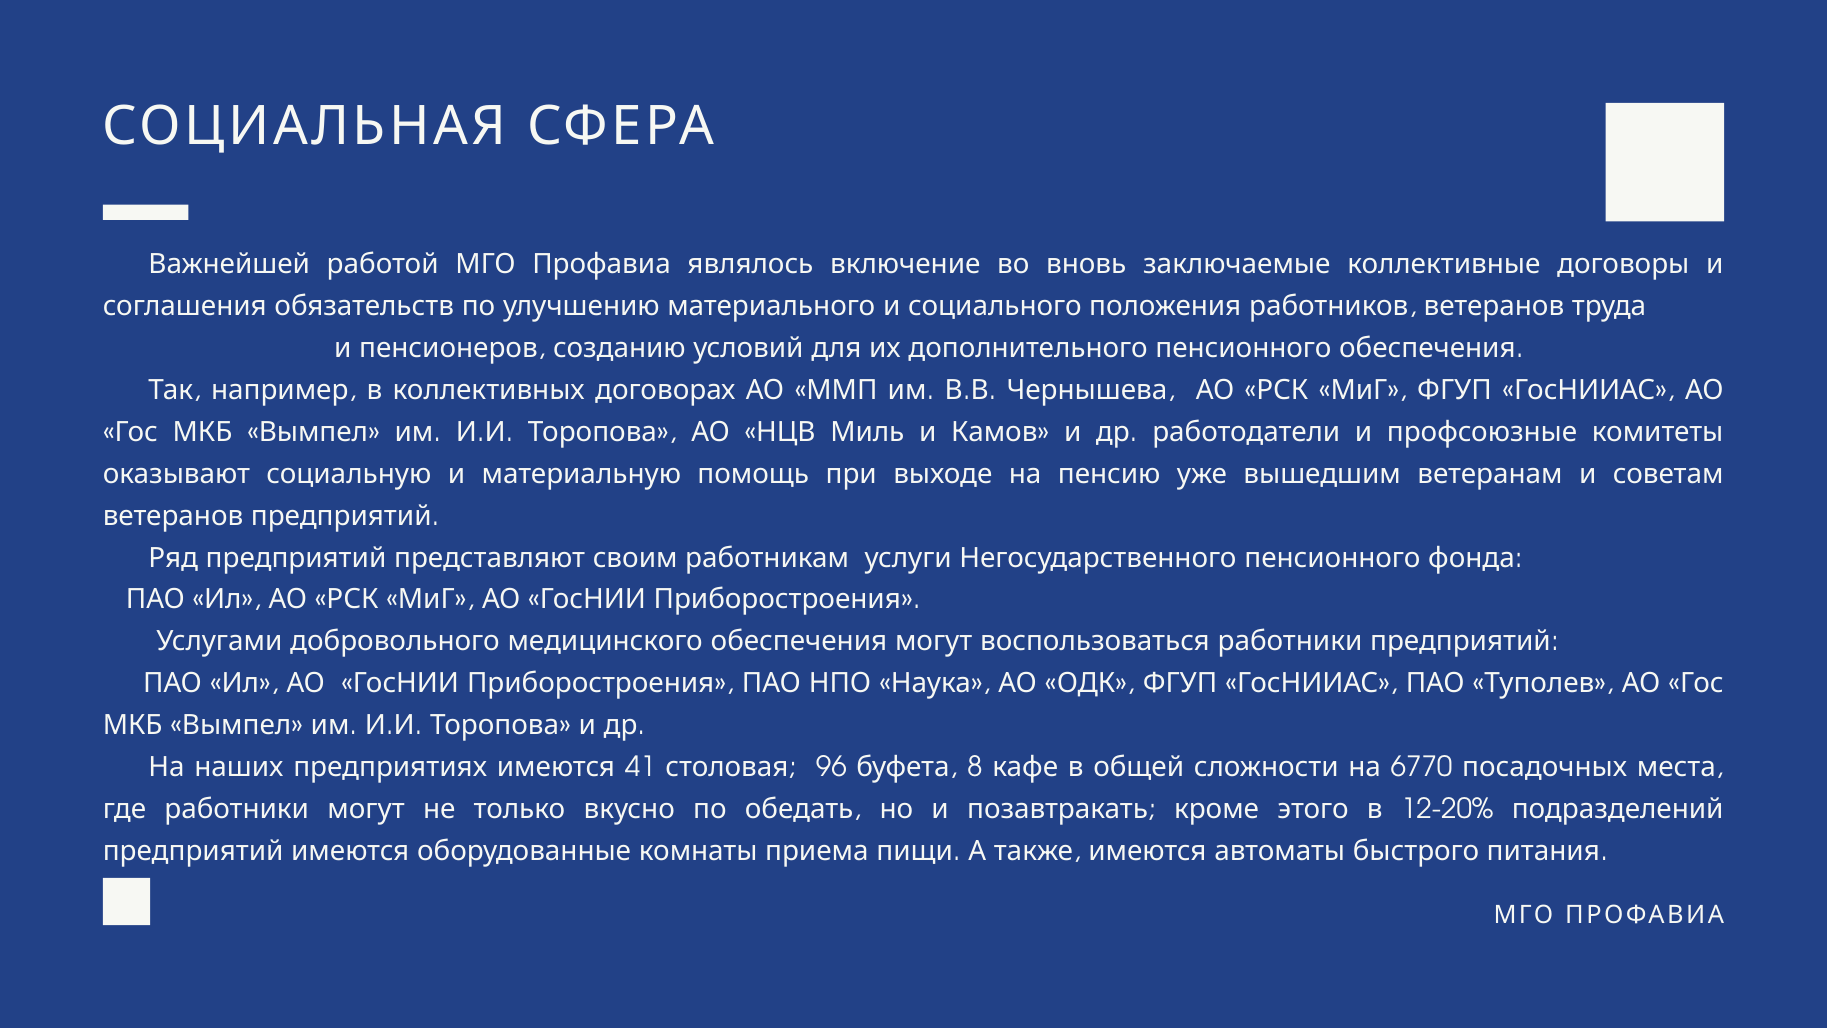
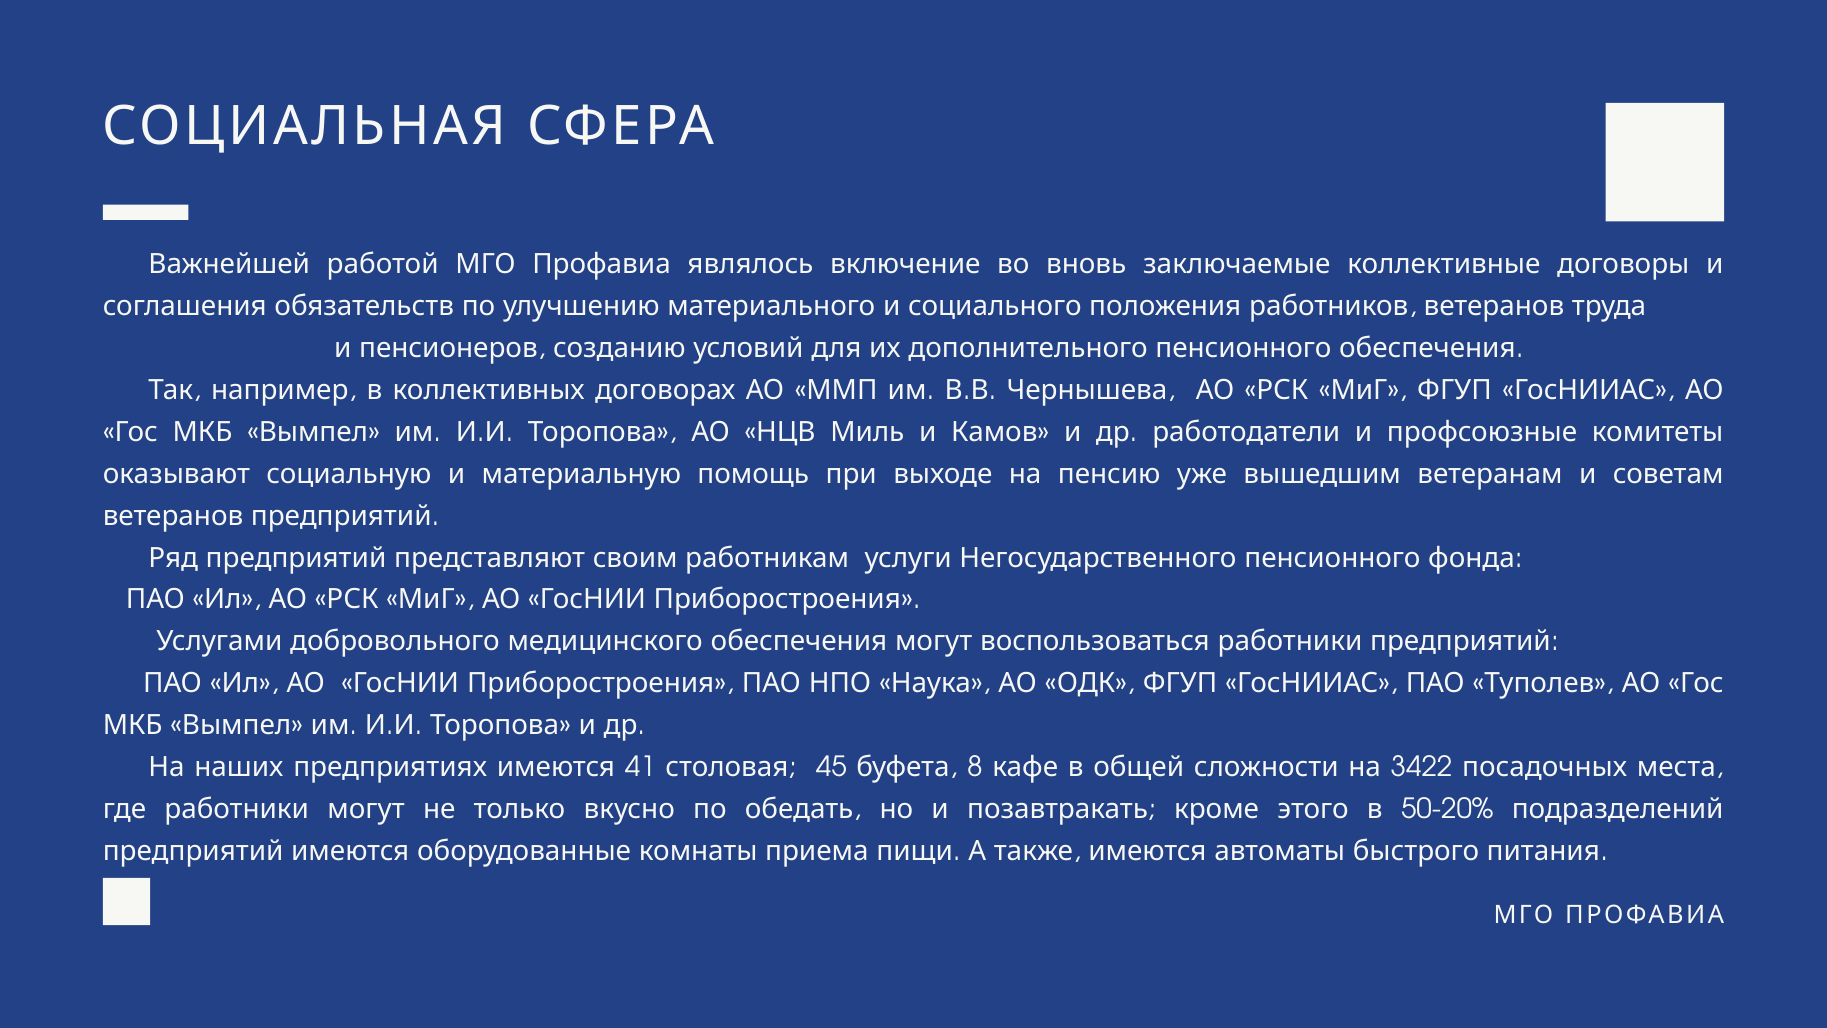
96: 96 -> 45 (831, 767)
6770: 6770 -> 3422 (1422, 767)
12-20%: 12-20% -> 50-20% (1447, 809)
